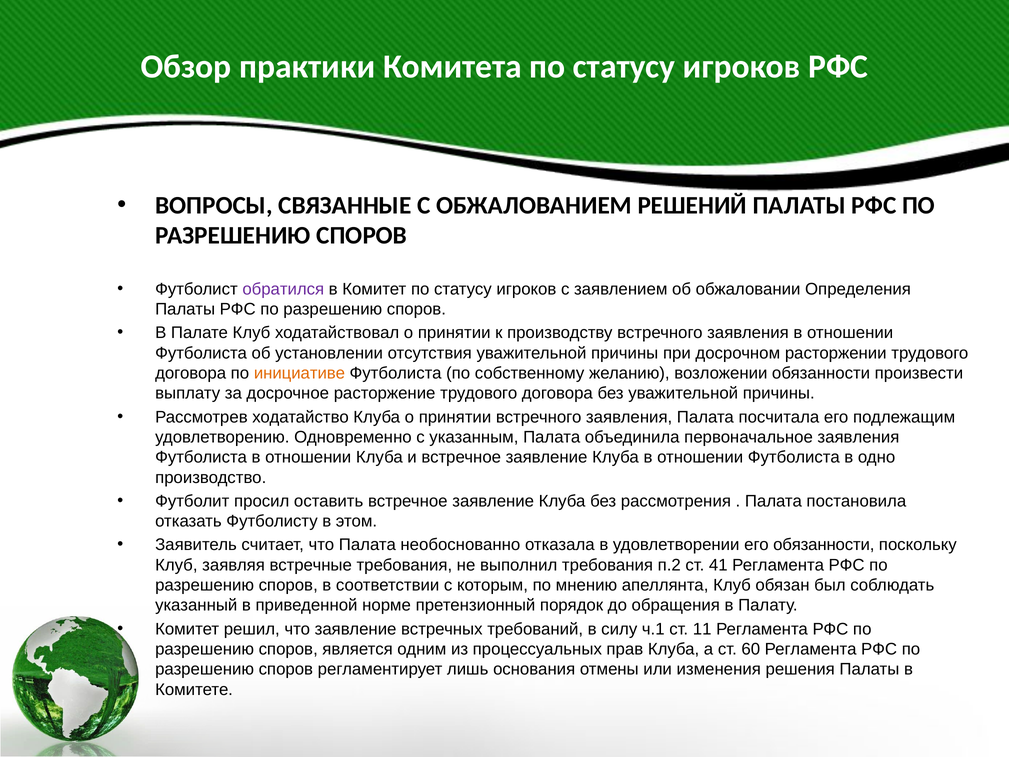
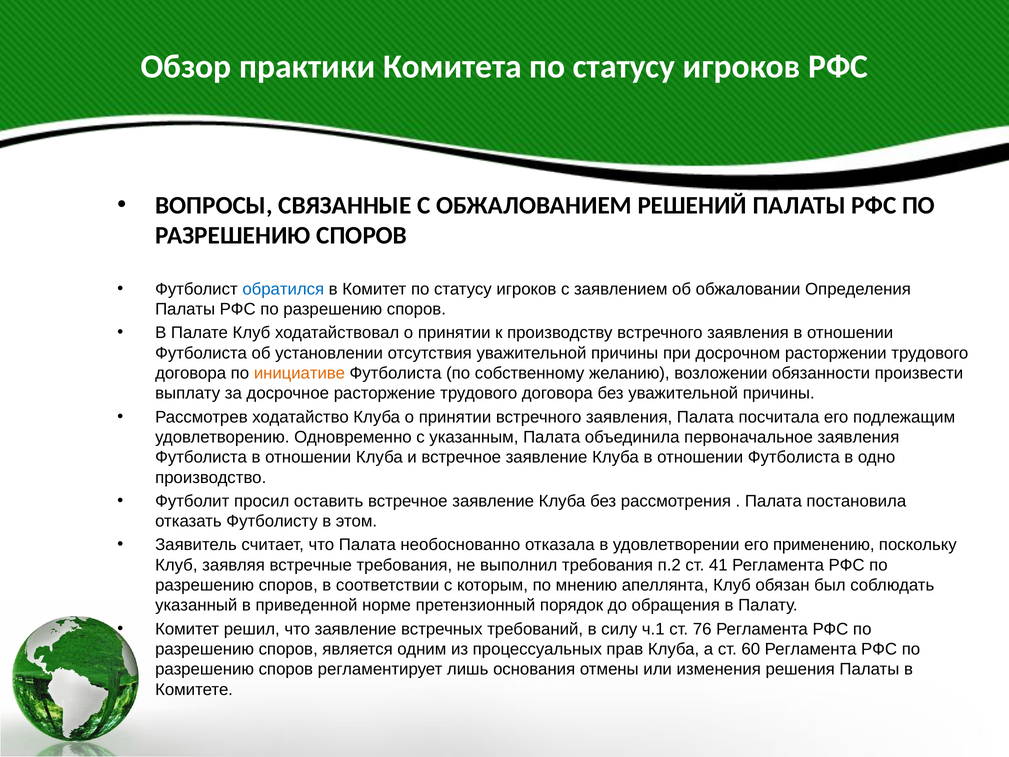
обратился colour: purple -> blue (283, 289)
его обязанности: обязанности -> применению (824, 545)
11: 11 -> 76 (702, 629)
